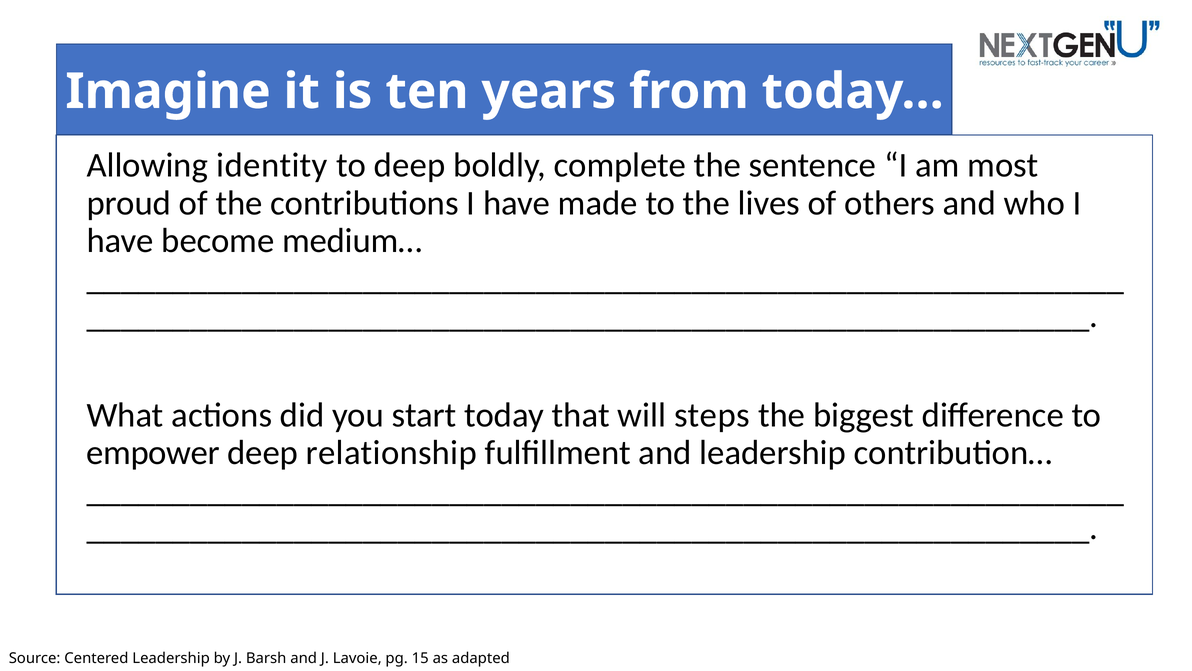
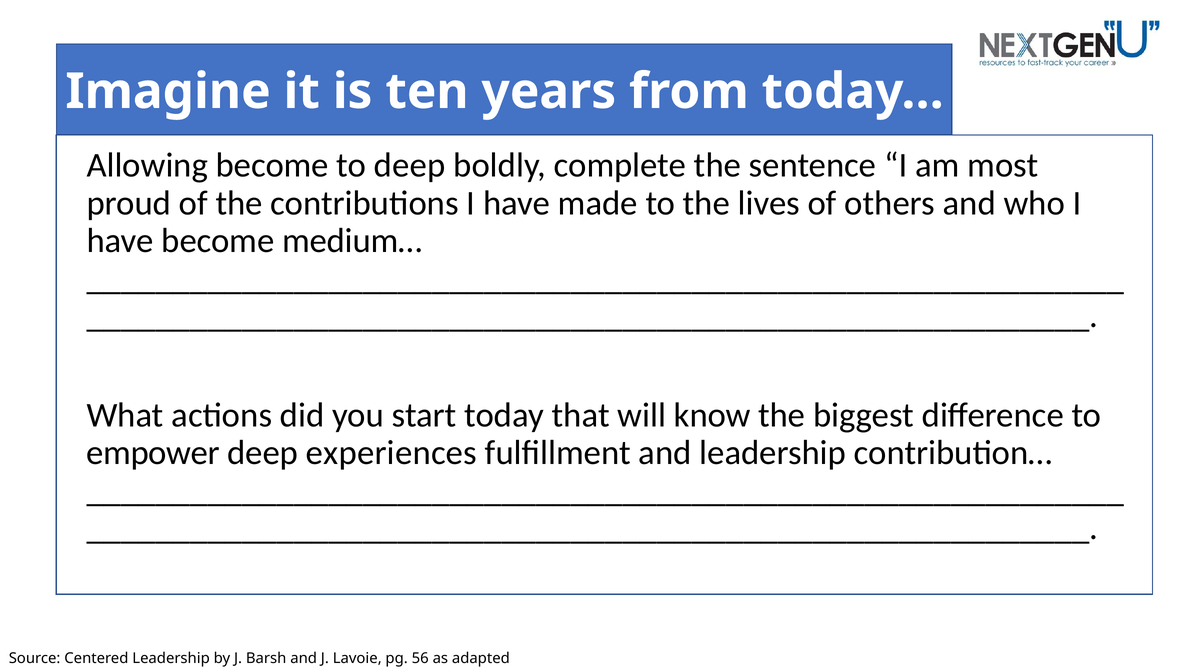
Allowing identity: identity -> become (272, 165)
steps: steps -> know (712, 415)
relationship: relationship -> experiences (391, 453)
15: 15 -> 56 (420, 658)
